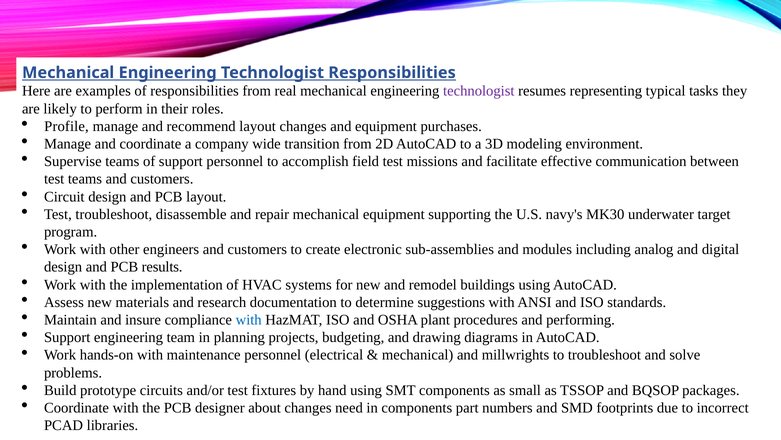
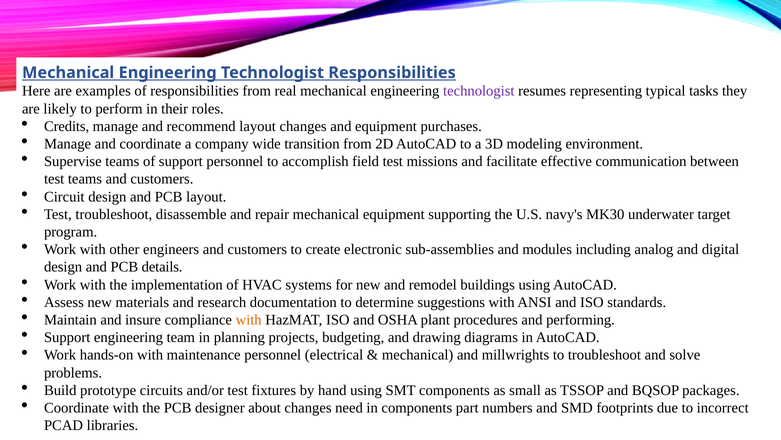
Profile: Profile -> Credits (67, 126)
results: results -> details (162, 267)
with colour: blue -> orange (249, 319)
